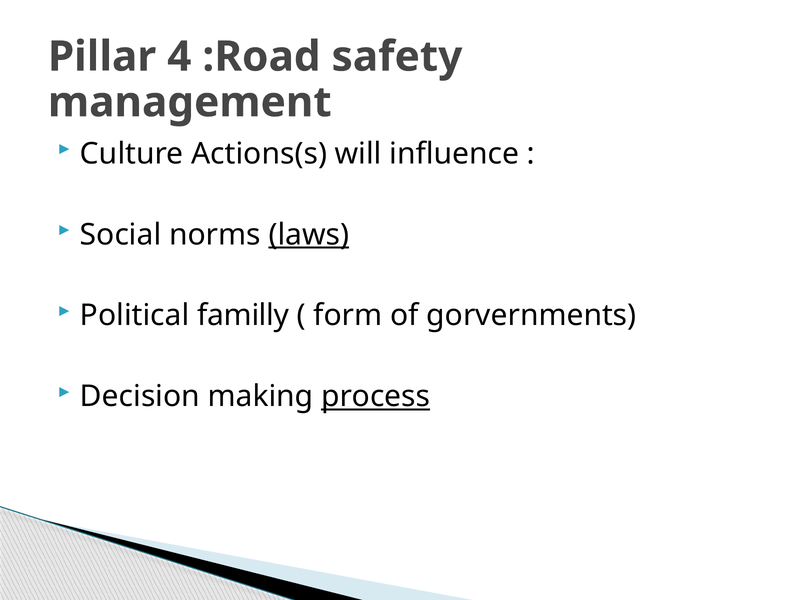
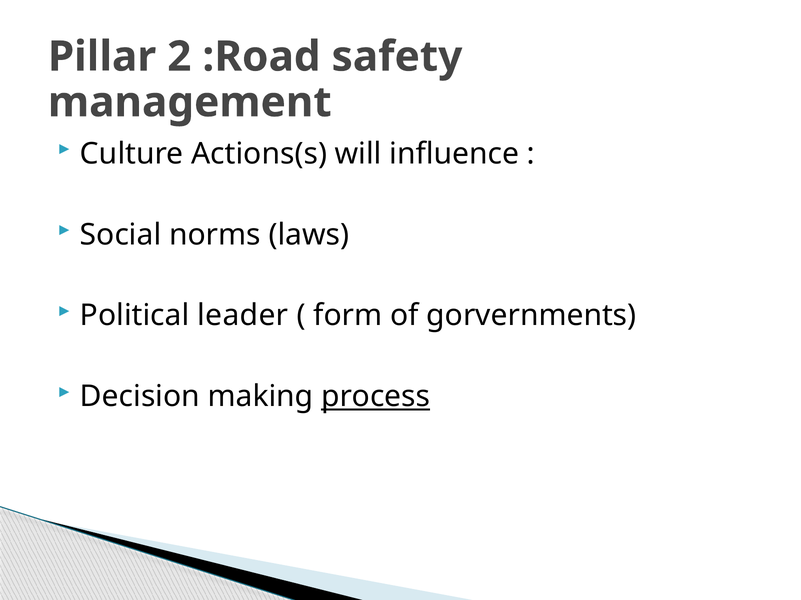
4: 4 -> 2 (179, 57)
laws underline: present -> none (309, 235)
familly: familly -> leader (243, 316)
